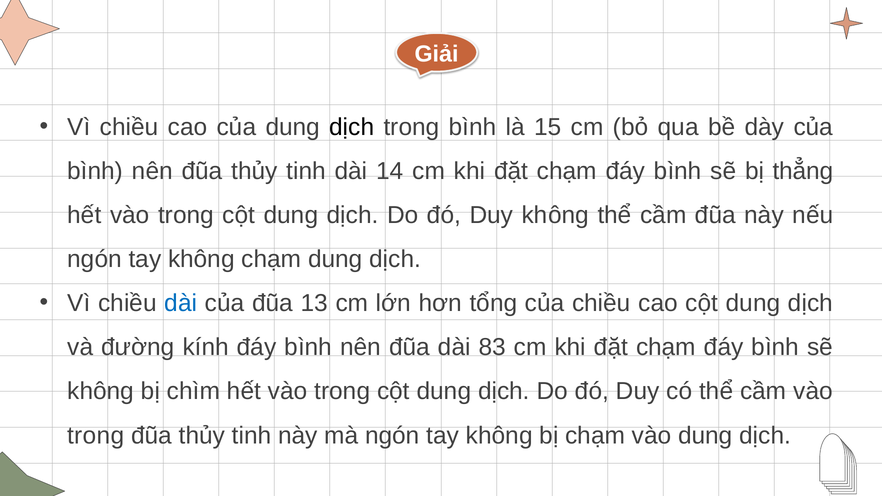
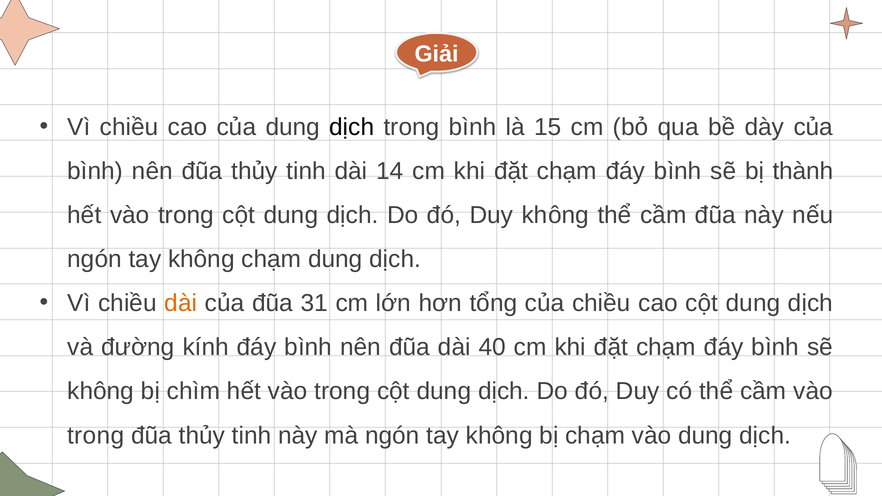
thẳng: thẳng -> thành (803, 171)
dài colour: blue -> orange (181, 303)
13: 13 -> 31 (314, 303)
83: 83 -> 40 (492, 347)
